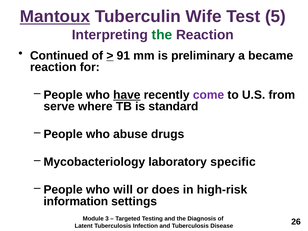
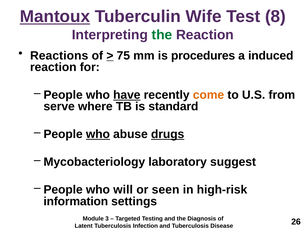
5: 5 -> 8 (275, 17)
Continued: Continued -> Reactions (59, 56)
91: 91 -> 75 (123, 56)
preliminary: preliminary -> procedures (203, 56)
became: became -> induced (271, 56)
come colour: purple -> orange (209, 95)
who underline: none -> present (98, 134)
drugs underline: none -> present (168, 134)
specific: specific -> suggest (233, 162)
does: does -> seen (166, 190)
